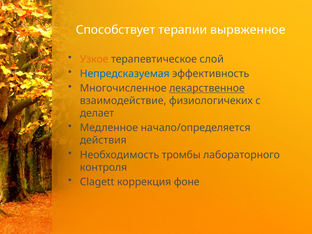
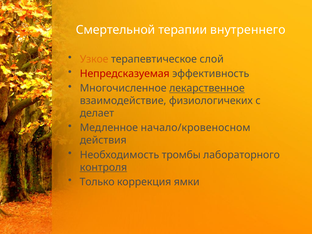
Способствует: Способствует -> Смертельной (116, 30)
вырвженное: вырвженное -> внутреннего (248, 30)
Непредсказуемая colour: blue -> red (125, 74)
начало/определяется: начало/определяется -> начало/кровеносном (196, 128)
контроля underline: none -> present (103, 167)
Clagett: Clagett -> Только (97, 182)
фоне: фоне -> ямки (187, 182)
